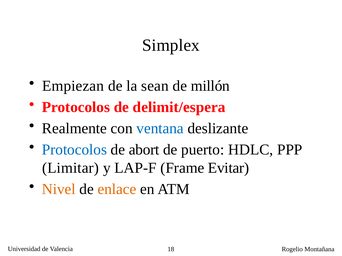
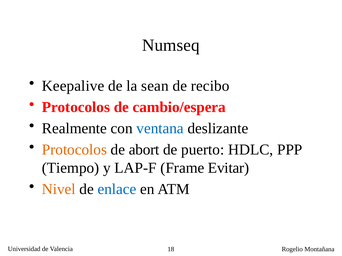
Simplex: Simplex -> Numseq (171, 45)
Empiezan: Empiezan -> Keepalive (73, 86)
millón: millón -> recibo (210, 86)
delimit/espera: delimit/espera -> cambio/espera (179, 107)
Protocolos colour: blue -> orange (74, 150)
Limitar: Limitar -> Tiempo (71, 168)
enlace colour: orange -> blue (117, 189)
